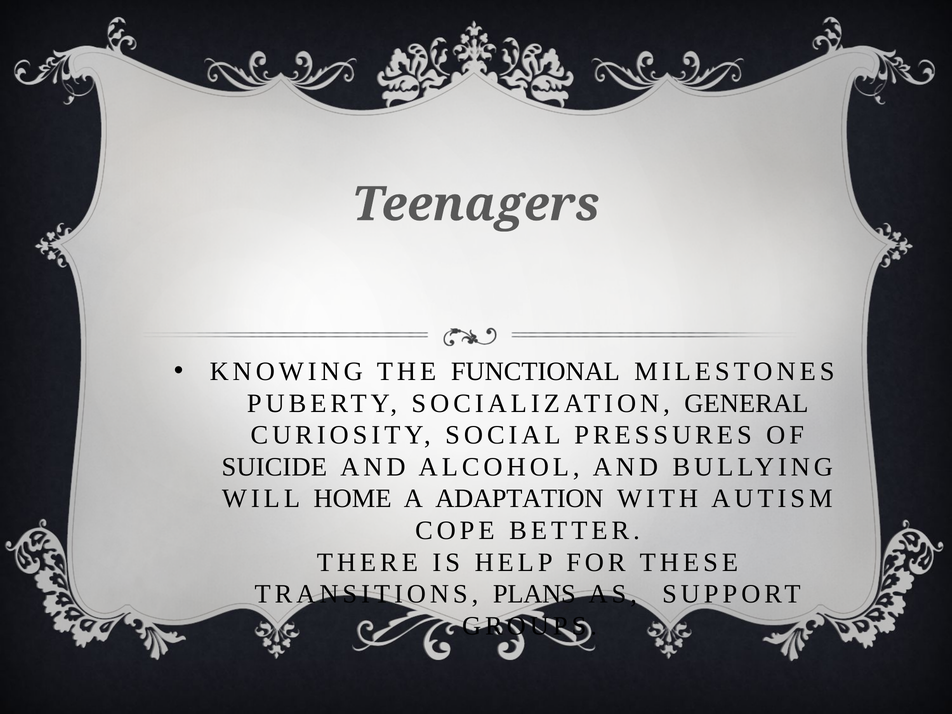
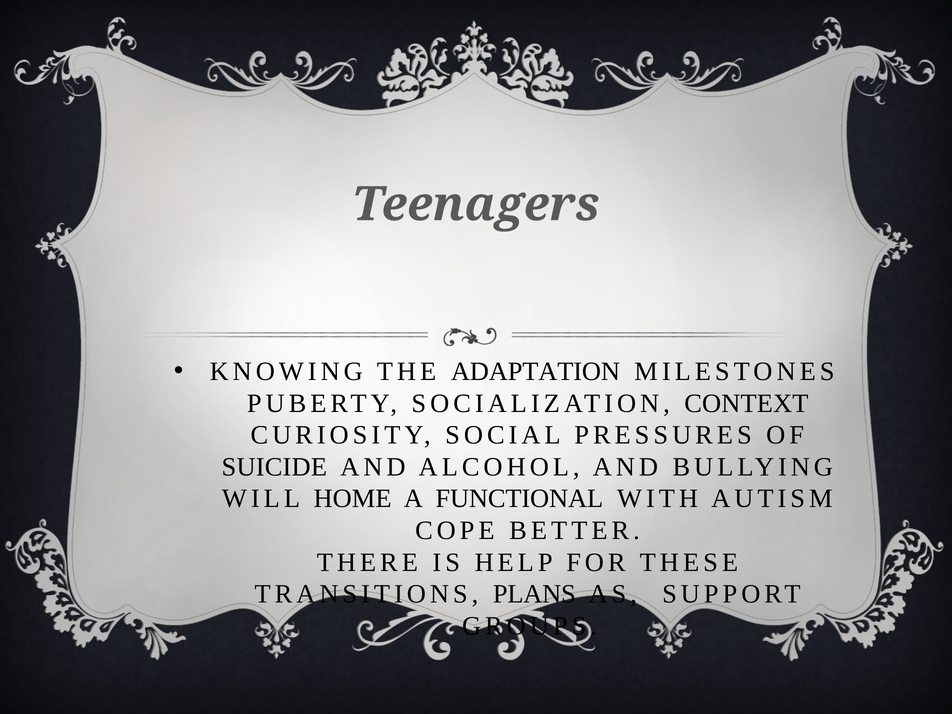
FUNCTIONAL: FUNCTIONAL -> ADAPTATION (535, 372)
GENERAL: GENERAL -> CONTEXT (746, 403)
ADAPTATION: ADAPTATION -> FUNCTIONAL (519, 499)
